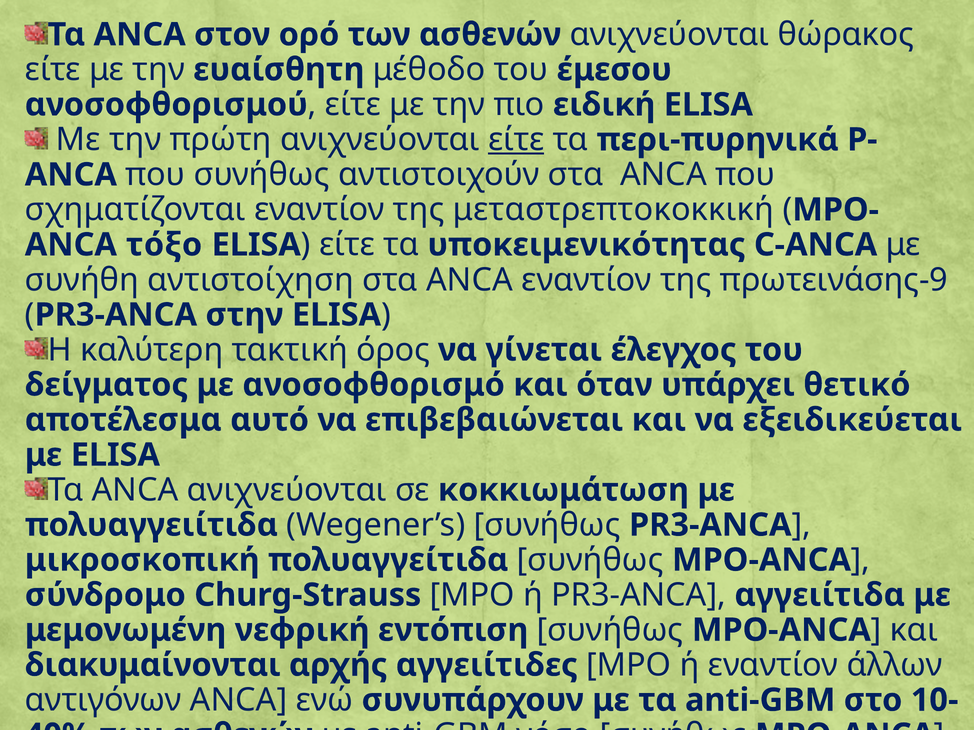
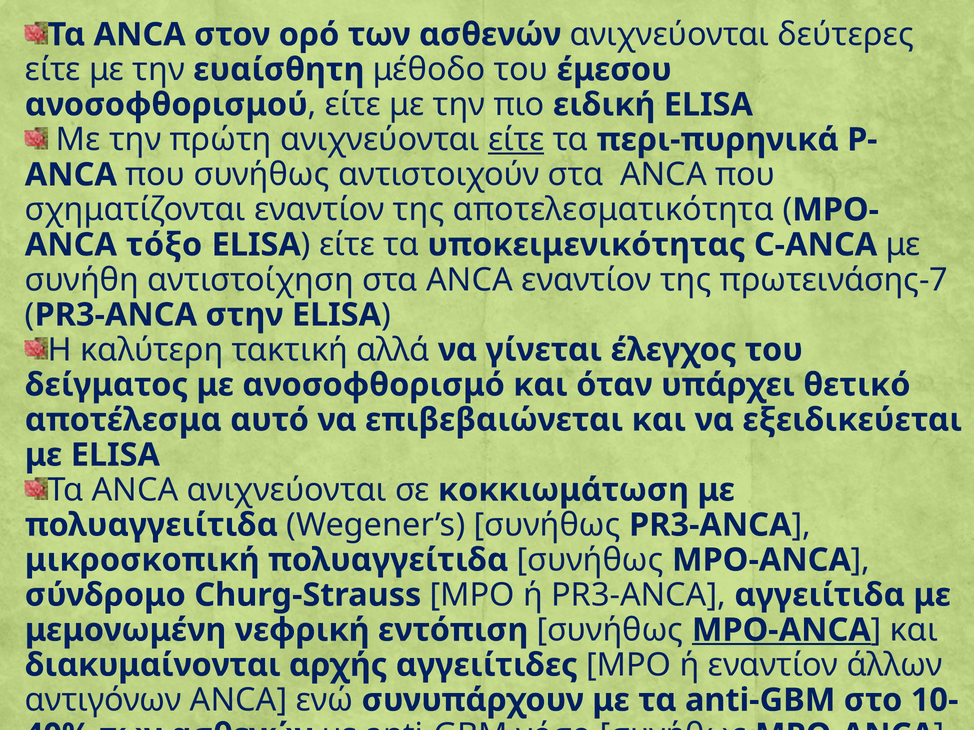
θώρακος: θώρακος -> δεύτερες (846, 35)
μεταστρεπτοκοκκική: μεταστρεπτοκοκκική -> αποτελεσματικότητα (613, 210)
πρωτεινάσης-9: πρωτεινάσης-9 -> πρωτεινάσης-7 (834, 280)
όρος: όρος -> αλλά (393, 350)
MPO-ANCA underline: none -> present (781, 630)
